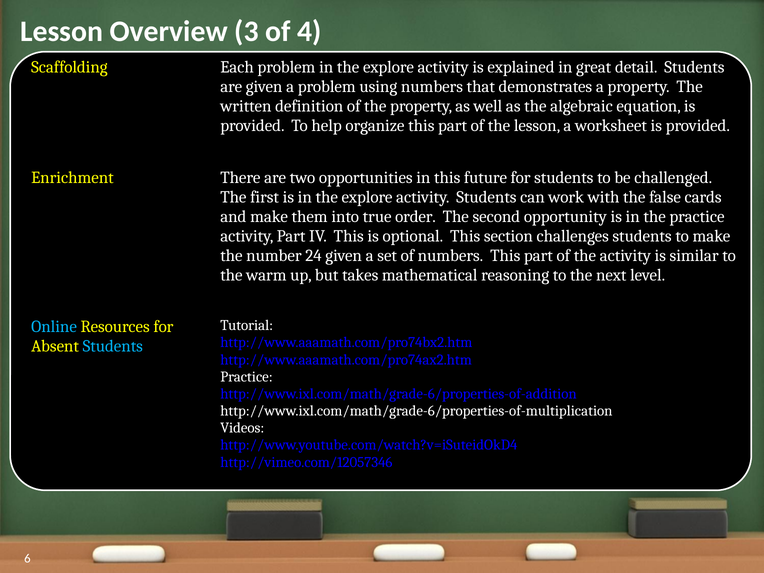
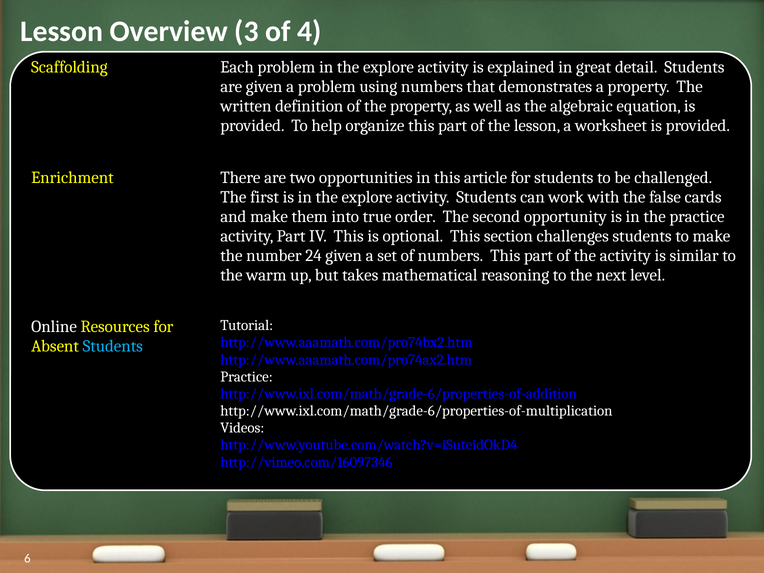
future: future -> article (486, 178)
Online colour: light blue -> white (54, 327)
http://vimeo.com/12057346: http://vimeo.com/12057346 -> http://vimeo.com/16097346 (306, 462)
